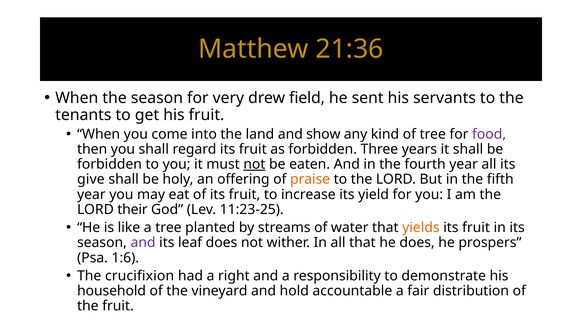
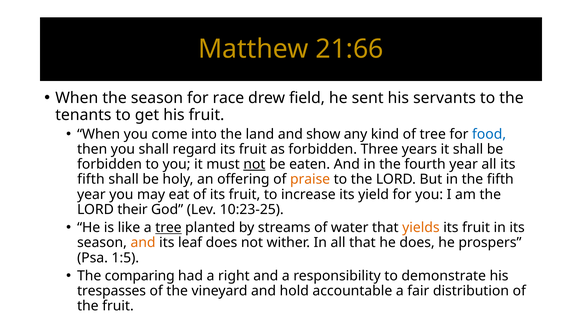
21:36: 21:36 -> 21:66 (350, 49)
very: very -> race (228, 98)
food colour: purple -> blue (489, 134)
give: give -> fifth (91, 179)
11:23-25: 11:23-25 -> 10:23-25 (252, 209)
tree underline: none -> present (168, 227)
and colour: purple -> orange (143, 242)
1:6: 1:6 -> 1:5 (125, 257)
crucifixion: crucifixion -> comparing (140, 275)
household: household -> trespasses (112, 290)
